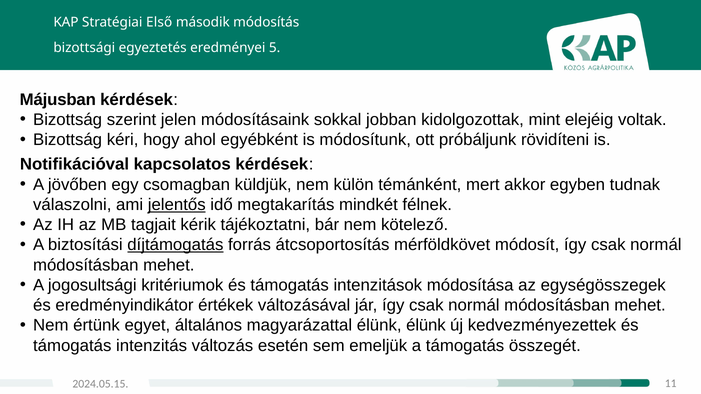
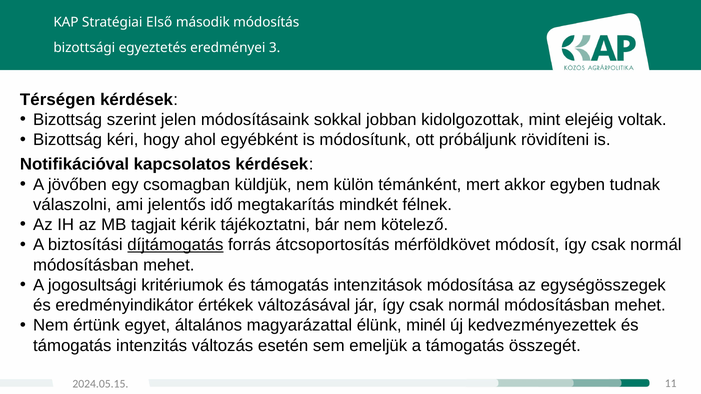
5: 5 -> 3 (275, 48)
Májusban: Májusban -> Térségen (58, 100)
jelentős underline: present -> none (177, 205)
élünk élünk: élünk -> minél (426, 326)
